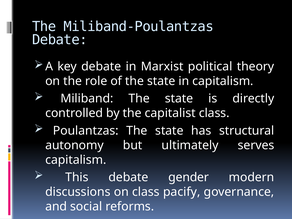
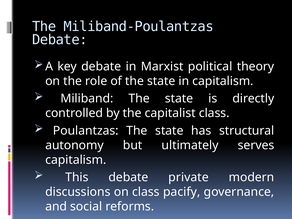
gender: gender -> private (189, 177)
